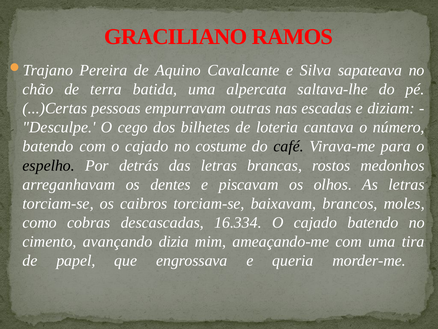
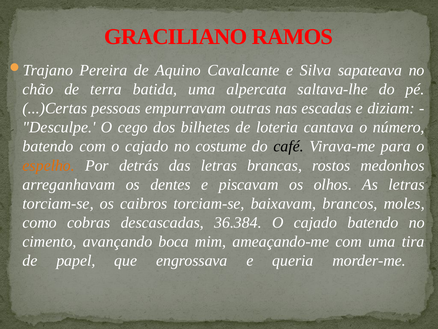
espelho colour: black -> orange (49, 165)
16.334: 16.334 -> 36.384 (238, 222)
dizia: dizia -> boca (174, 241)
